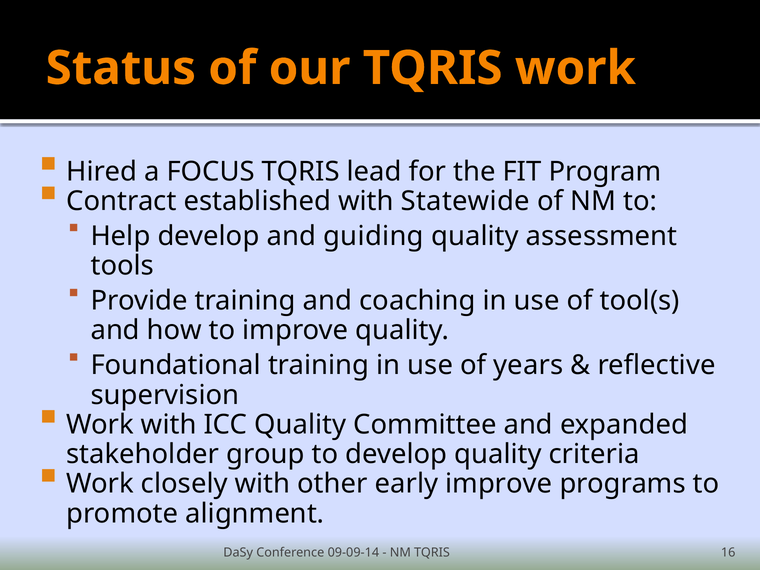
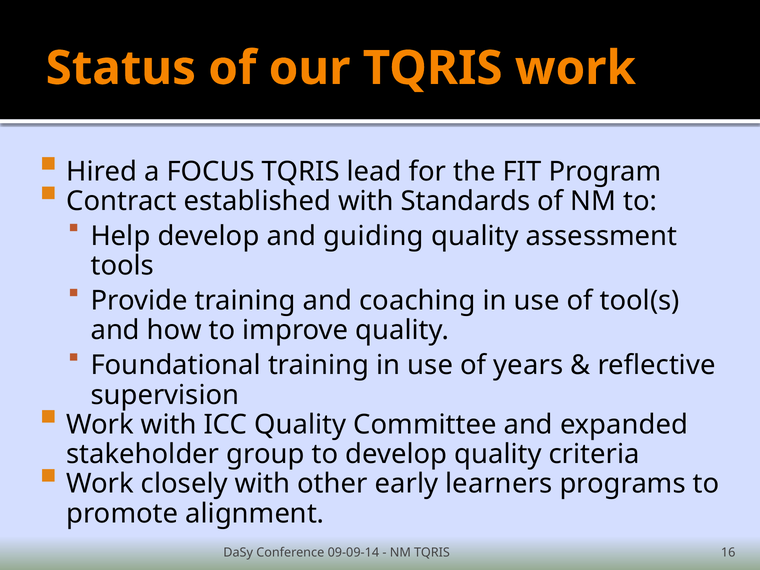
Statewide: Statewide -> Standards (466, 201)
early improve: improve -> learners (499, 484)
